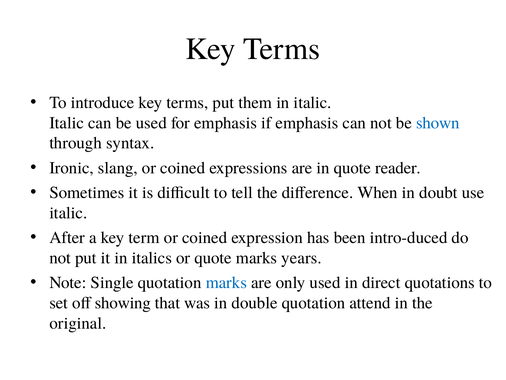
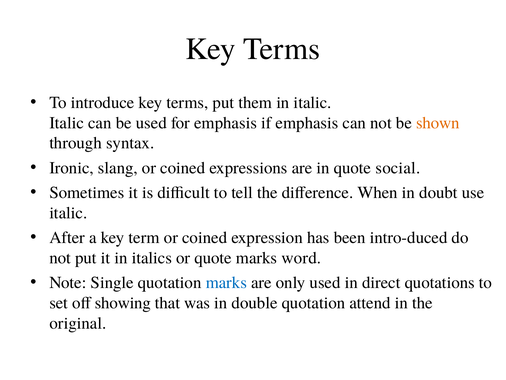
shown colour: blue -> orange (438, 123)
reader: reader -> social (398, 168)
years: years -> word (301, 258)
